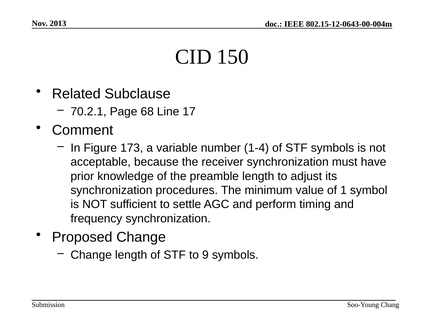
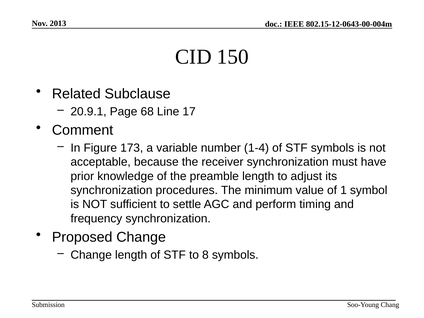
70.2.1: 70.2.1 -> 20.9.1 (89, 112)
9: 9 -> 8 (205, 255)
